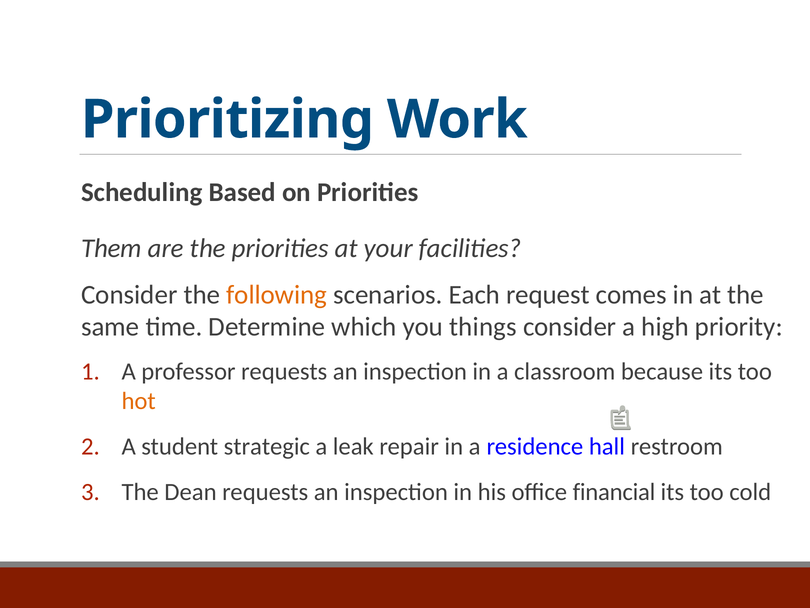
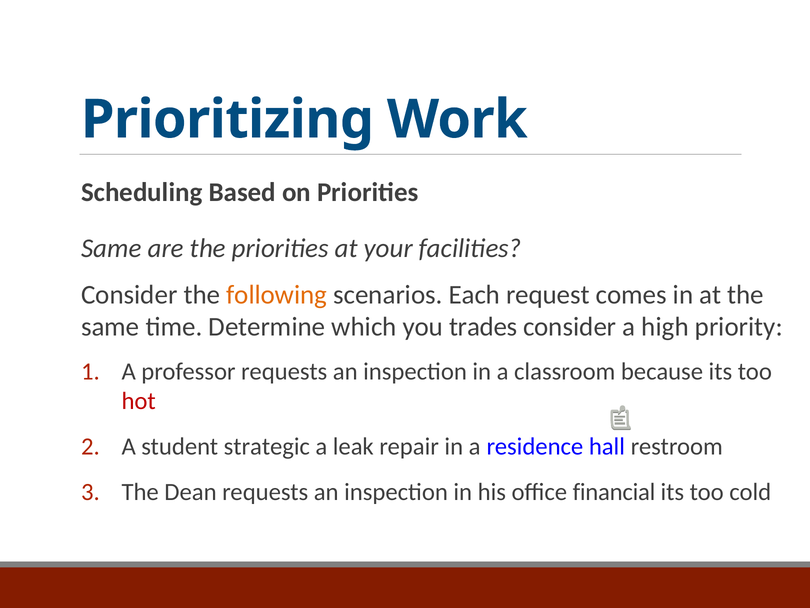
Them: Them -> Same (111, 248)
things: things -> trades (483, 327)
hot colour: orange -> red (139, 401)
